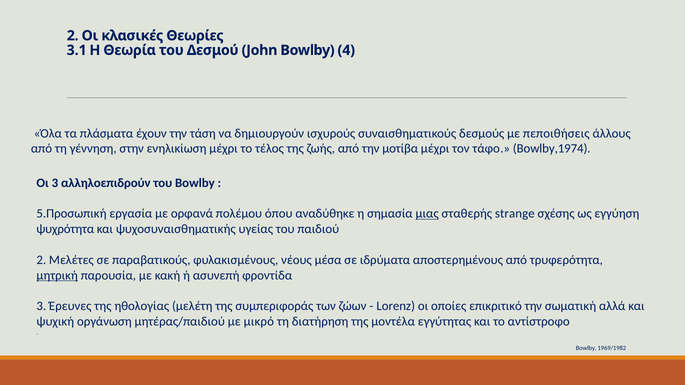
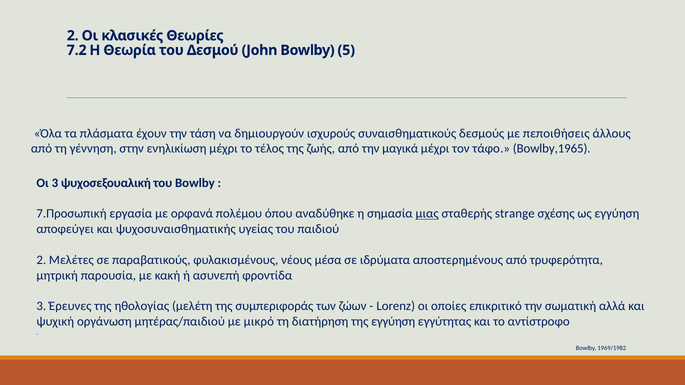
3.1: 3.1 -> 7.2 (77, 50)
4: 4 -> 5 (346, 50)
μοτίβα: μοτίβα -> μαγικά (400, 149)
Bowlby,1974: Bowlby,1974 -> Bowlby,1965 (552, 149)
αλληλοεπιδρούν: αλληλοεπιδρούν -> ψυχοσεξουαλική (106, 183)
5.Προσωπική: 5.Προσωπική -> 7.Προσωπική (71, 214)
ψυχρότητα: ψυχρότητα -> αποφεύγει (65, 229)
μητρική underline: present -> none (57, 276)
της μοντέλα: μοντέλα -> εγγύηση (393, 322)
